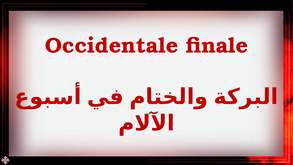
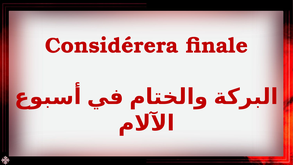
Occidentale: Occidentale -> Considérera (112, 46)
